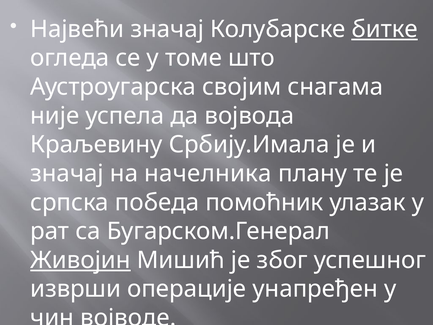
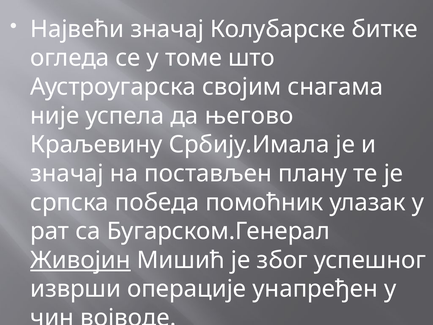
битке underline: present -> none (385, 29)
војвода: војвода -> његово (249, 116)
начелника: начелника -> постављен (208, 173)
